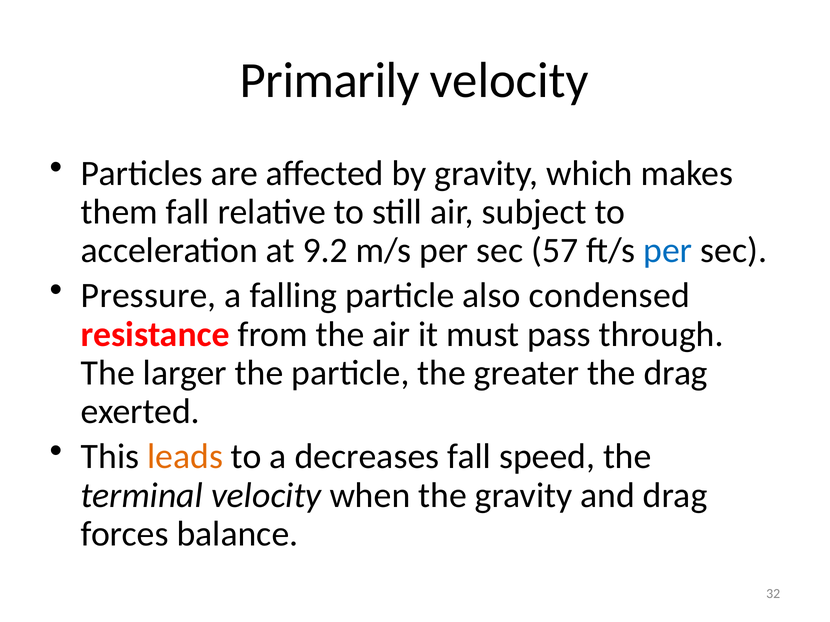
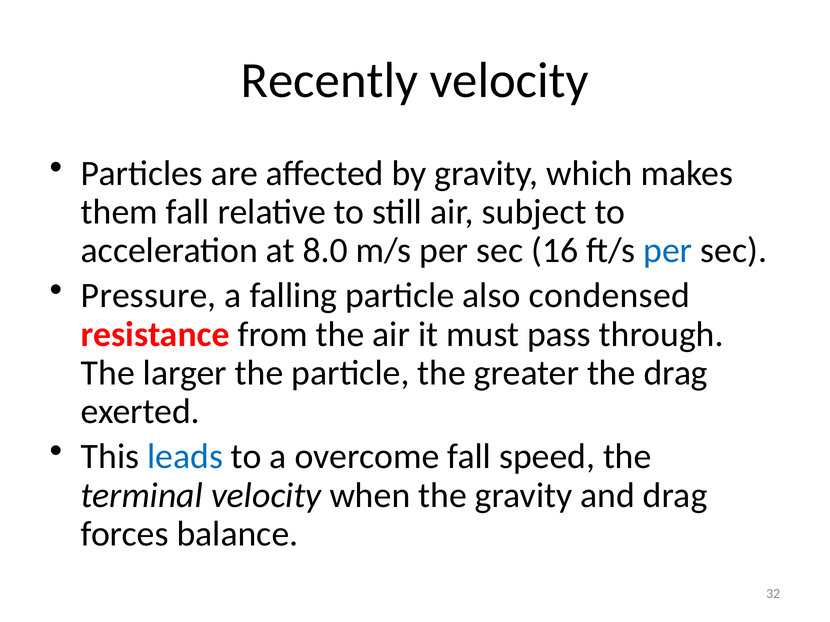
Primarily: Primarily -> Recently (330, 80)
9.2: 9.2 -> 8.0 (325, 251)
57: 57 -> 16 (555, 251)
leads colour: orange -> blue (185, 457)
decreases: decreases -> overcome (367, 457)
